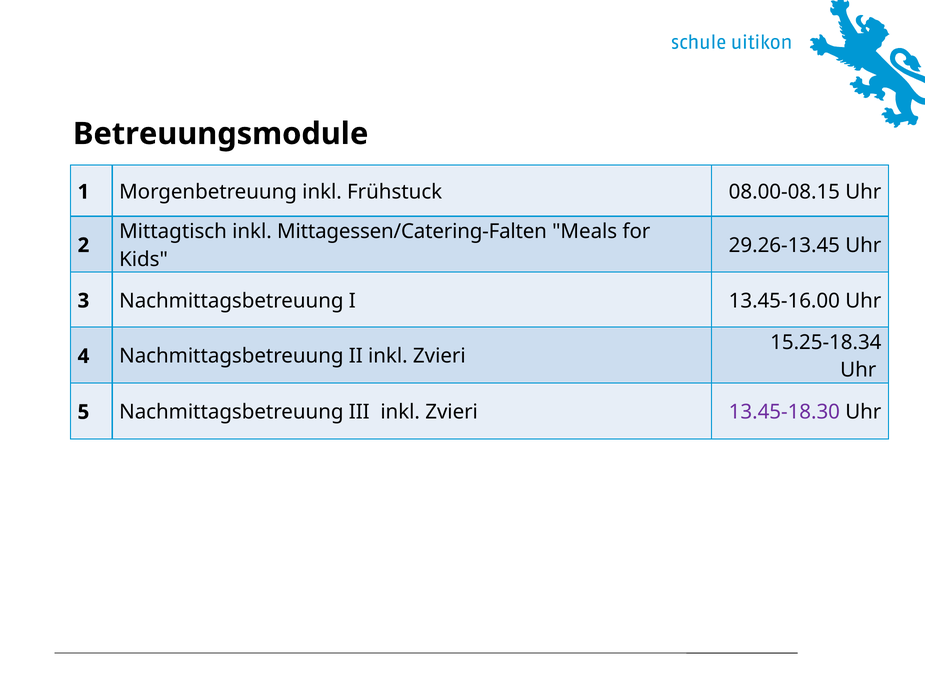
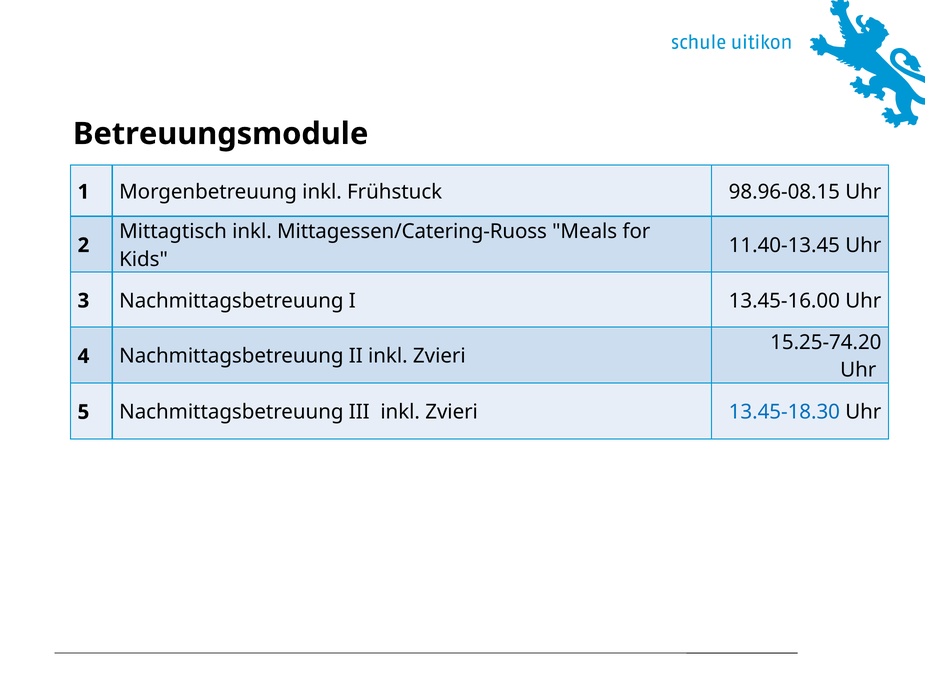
08.00-08.15: 08.00-08.15 -> 98.96-08.15 (784, 192)
Mittagessen/Catering-Falten: Mittagessen/Catering-Falten -> Mittagessen/Catering-Ruoss (412, 231)
29.26-13.45: 29.26-13.45 -> 11.40-13.45 (784, 245)
15.25-18.34: 15.25-18.34 -> 15.25-74.20 (826, 342)
13.45-18.30 colour: purple -> blue (784, 412)
